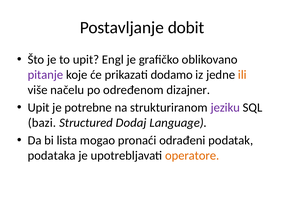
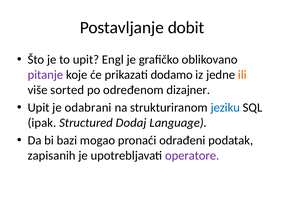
načelu: načelu -> sorted (67, 90)
potrebne: potrebne -> odabrani (88, 108)
jeziku colour: purple -> blue (225, 108)
bazi: bazi -> ipak (42, 123)
lista: lista -> bazi (67, 140)
podataka: podataka -> zapisanih (52, 156)
operatore colour: orange -> purple (192, 156)
